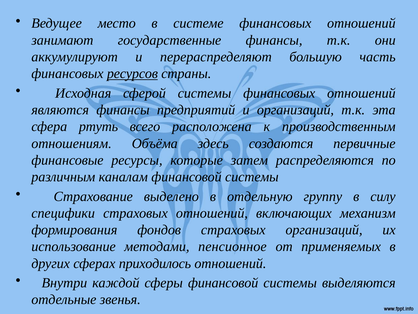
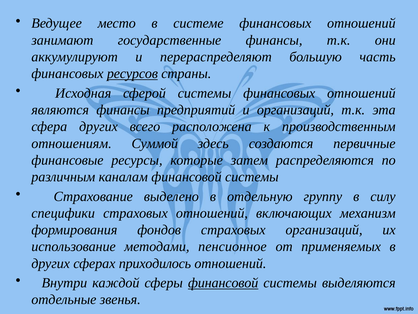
сфера ртуть: ртуть -> других (98, 126)
Объёма: Объёма -> Суммой (155, 143)
финансовой underline: none -> present (223, 282)
